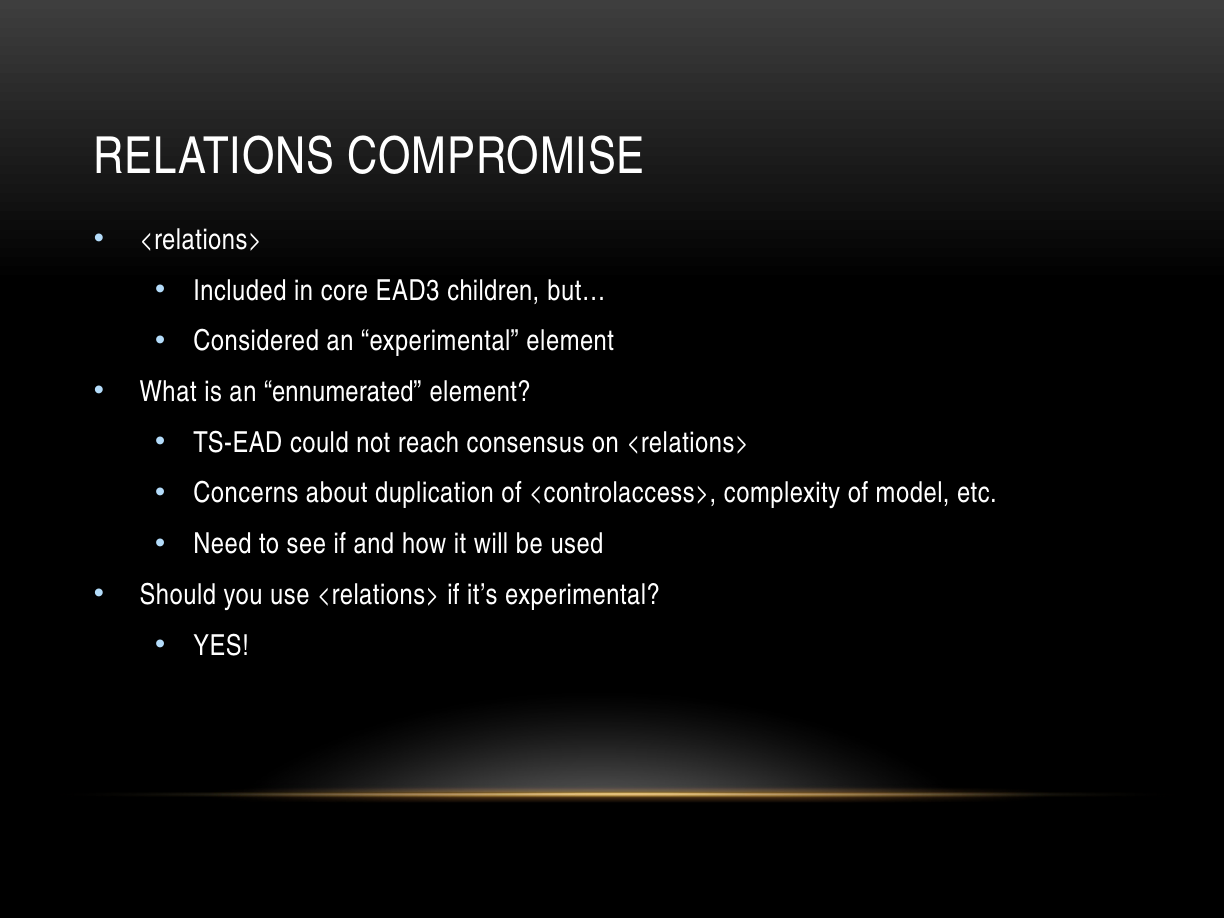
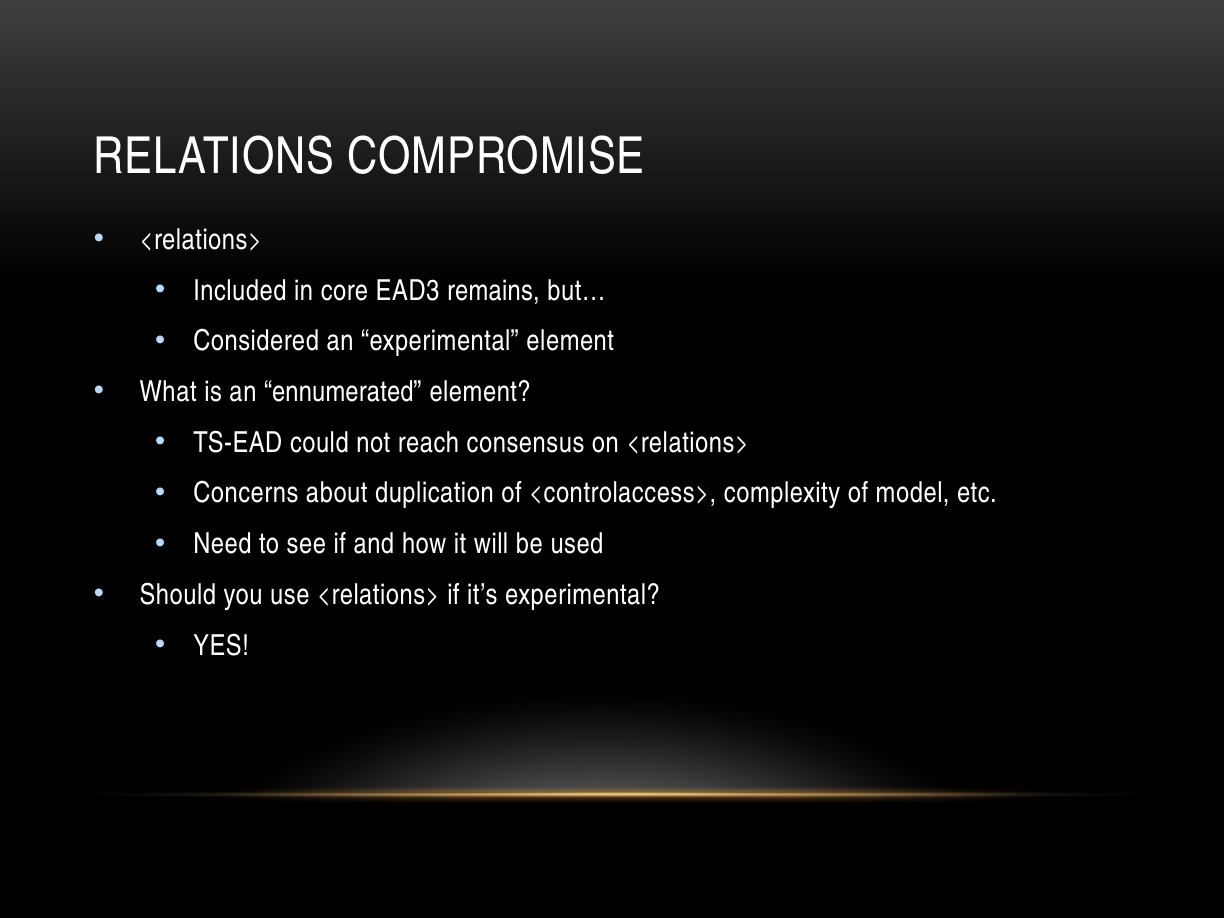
children: children -> remains (493, 290)
